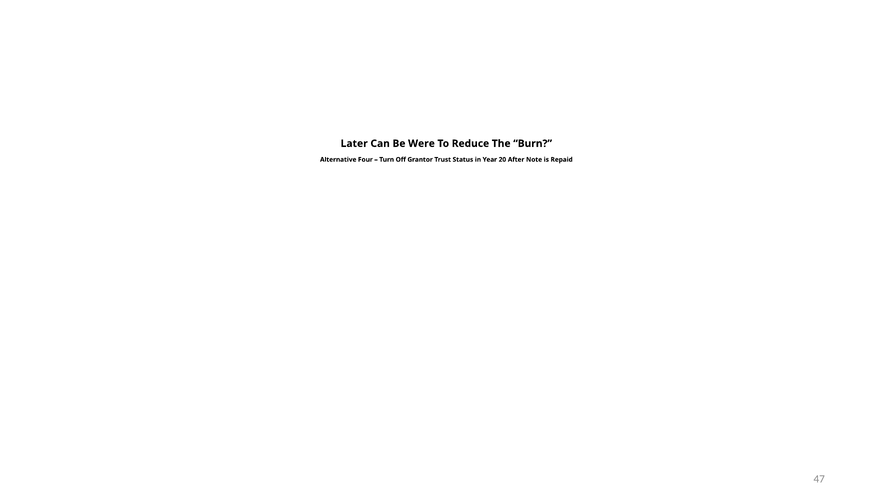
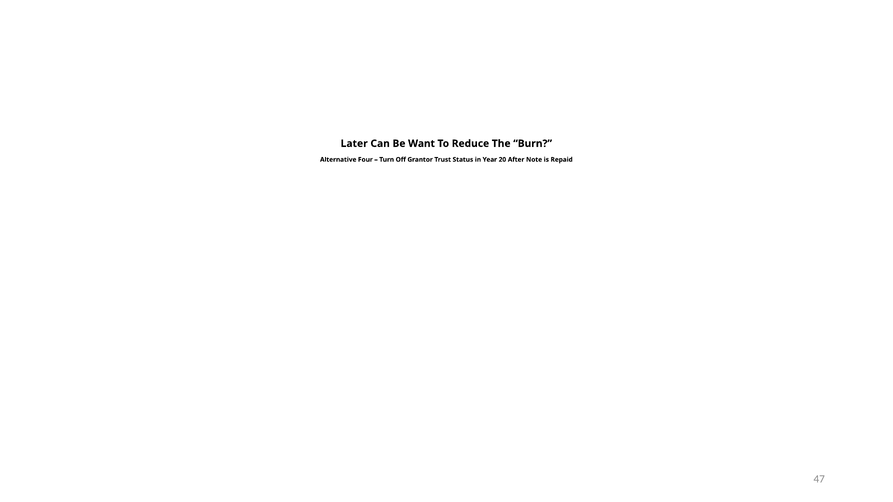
Were: Were -> Want (422, 144)
